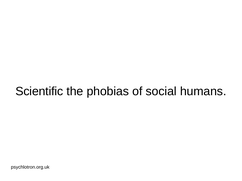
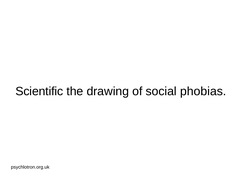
phobias: phobias -> drawing (108, 92)
humans: humans -> phobias (203, 92)
